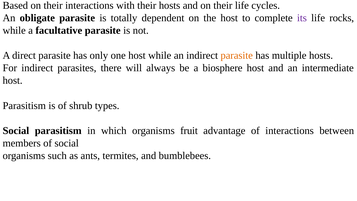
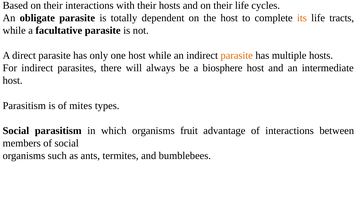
its colour: purple -> orange (302, 18)
rocks: rocks -> tracts (342, 18)
shrub: shrub -> mites (81, 105)
